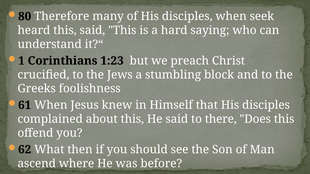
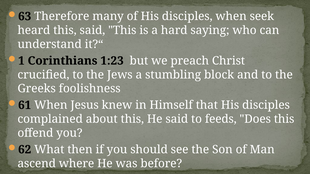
80: 80 -> 63 (25, 16)
there: there -> feeds (221, 119)
